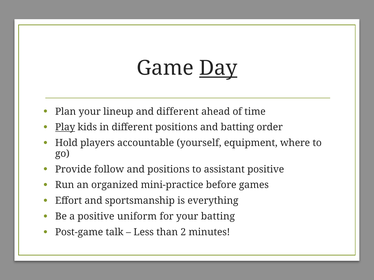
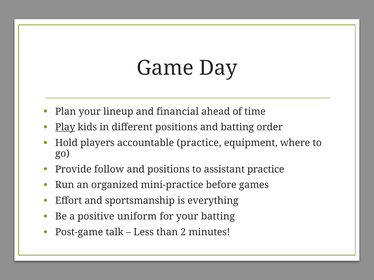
Day underline: present -> none (218, 68)
and different: different -> financial (178, 112)
accountable yourself: yourself -> practice (199, 143)
assistant positive: positive -> practice (266, 170)
